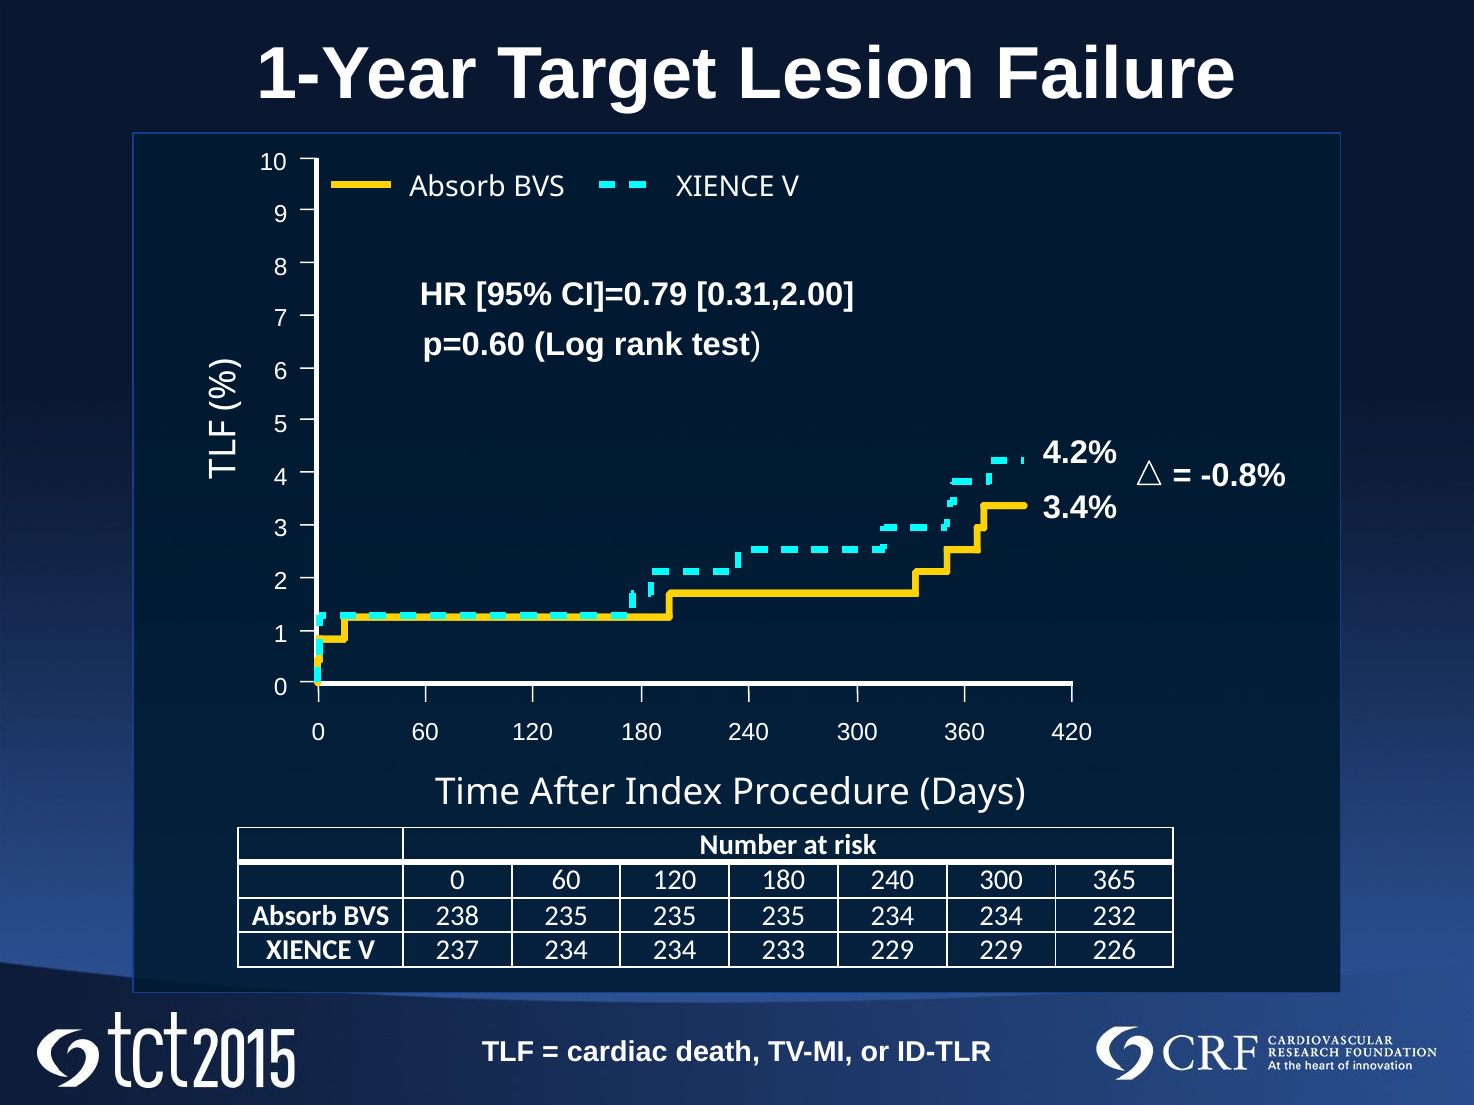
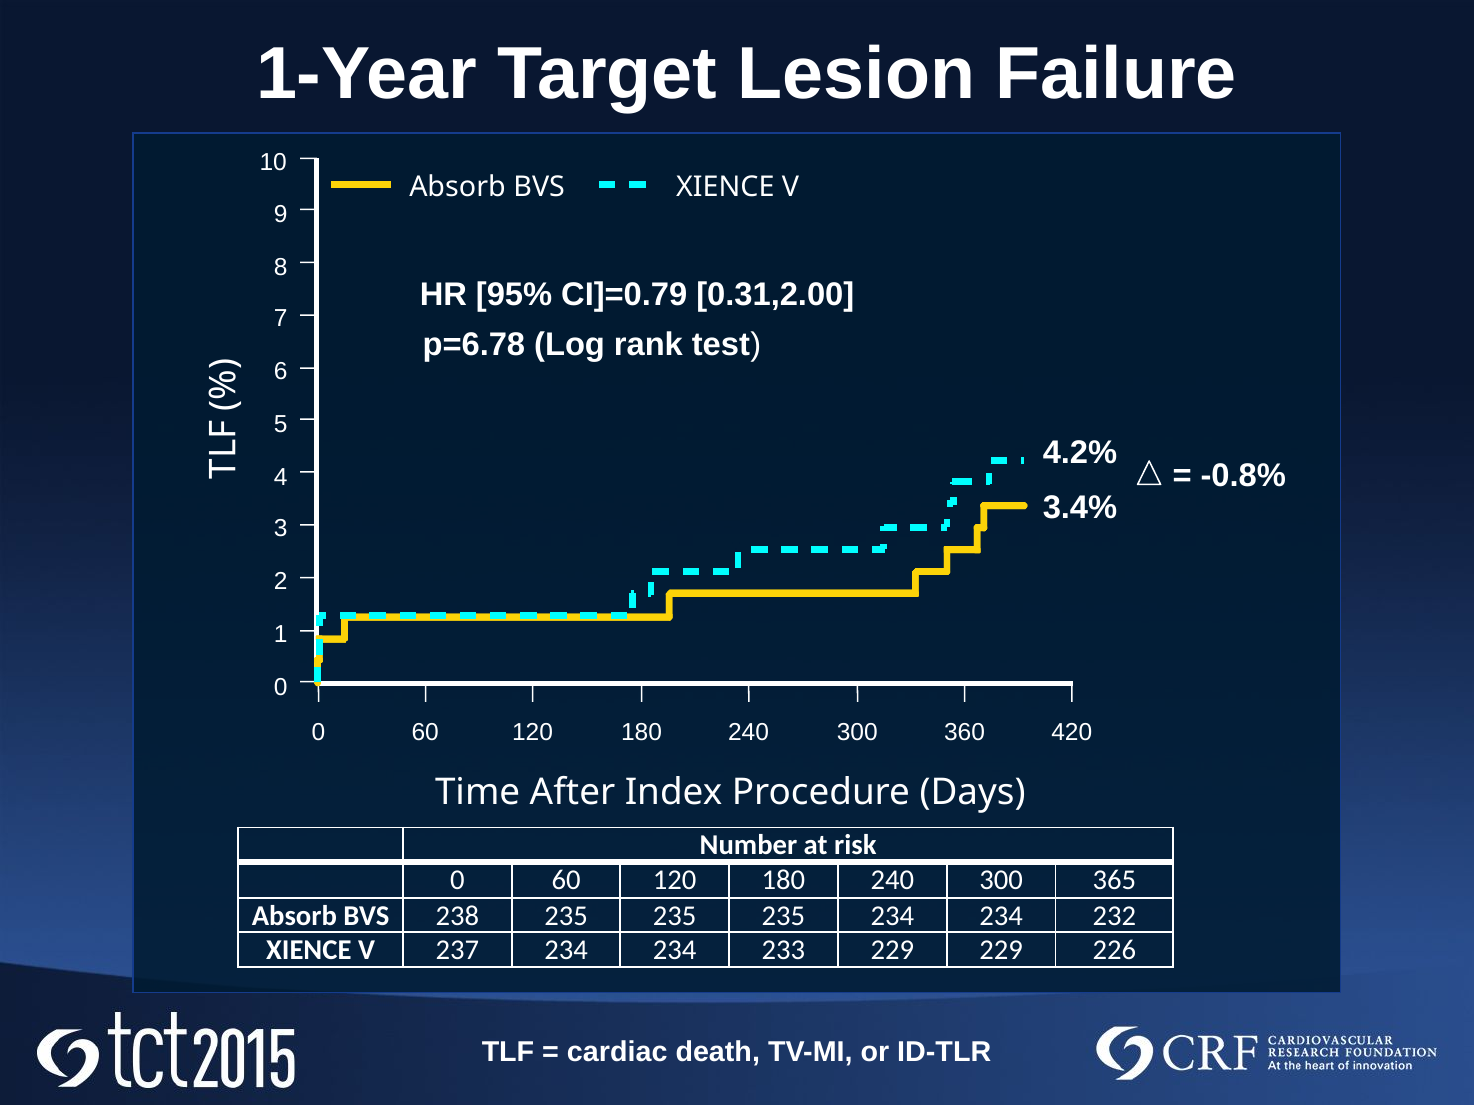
p=0.60: p=0.60 -> p=6.78 (474, 345)
